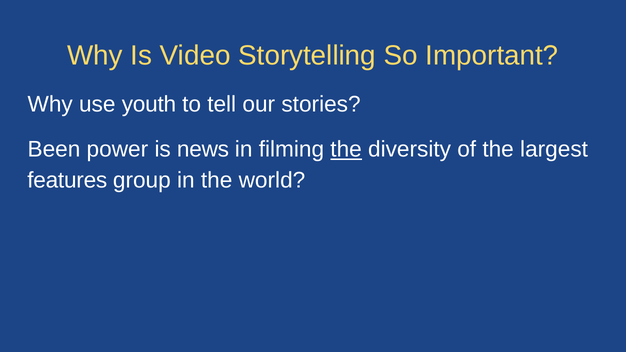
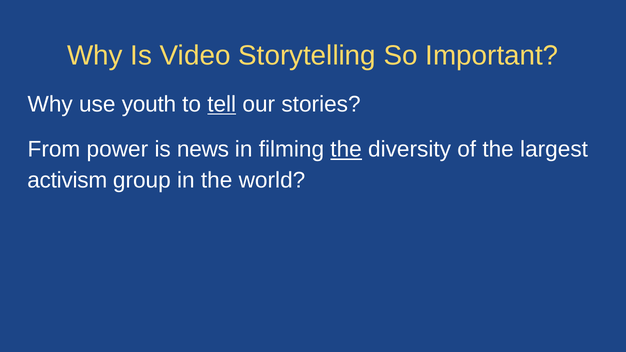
tell underline: none -> present (222, 104)
Been: Been -> From (54, 149)
features: features -> activism (67, 181)
